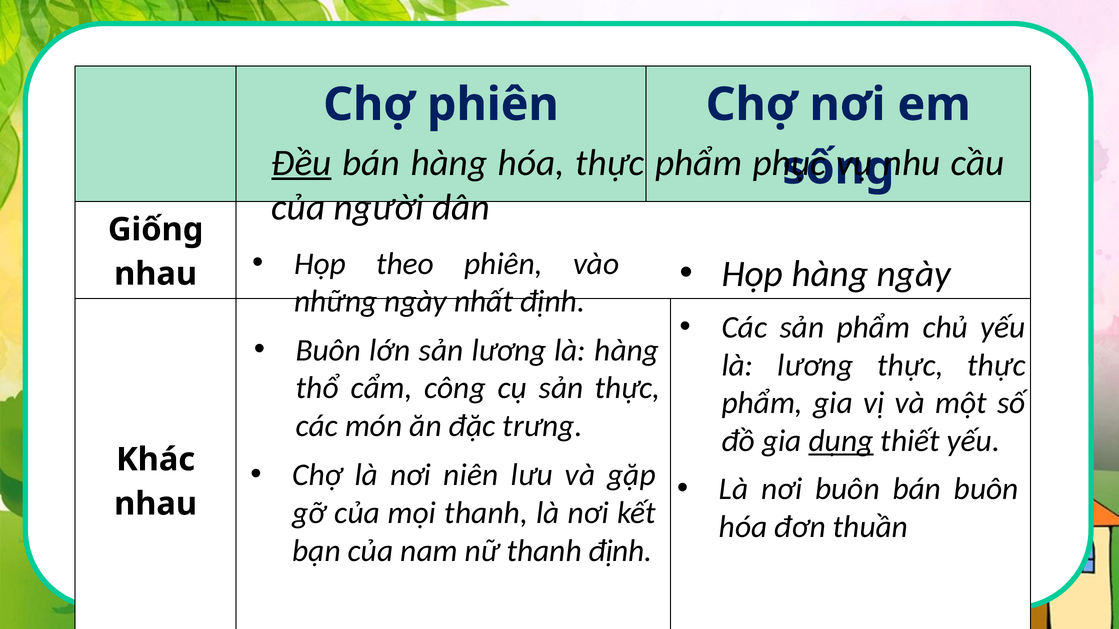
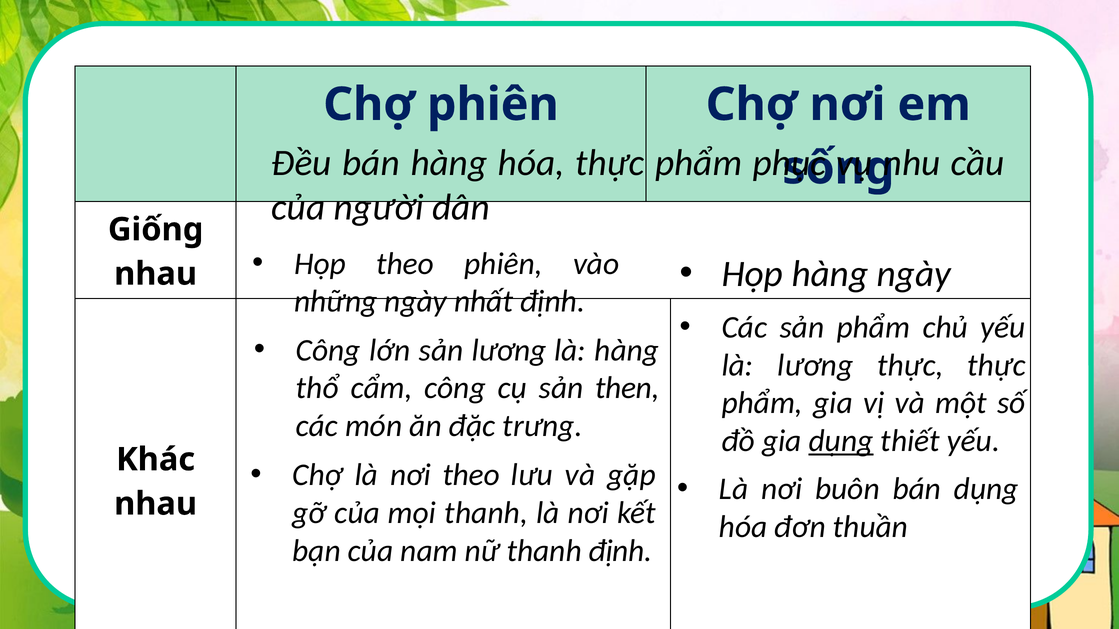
Đều underline: present -> none (302, 163)
Buôn: Buôn -> Công (328, 350)
sản thực: thực -> then (627, 388)
nơi niên: niên -> theo (471, 475)
bán buôn: buôn -> dụng (986, 489)
